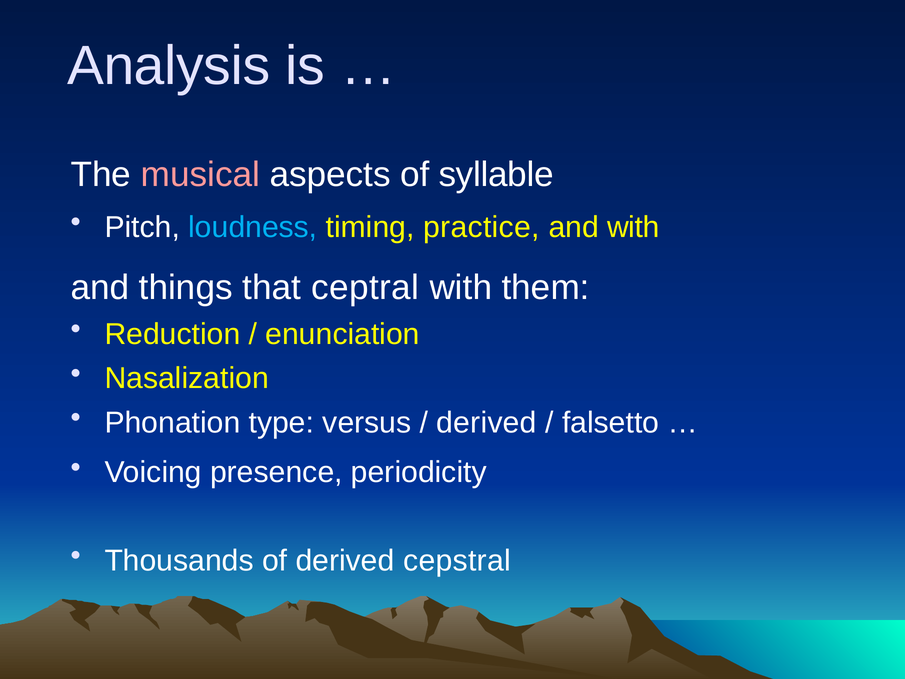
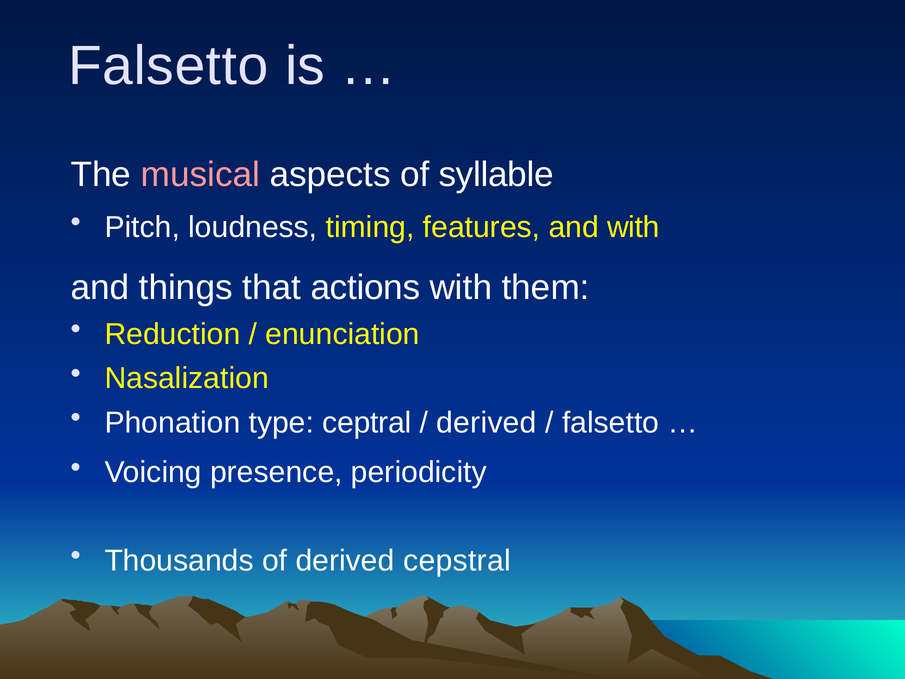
Analysis: Analysis -> Falsetto (168, 66)
loudness colour: light blue -> white (253, 227)
practice: practice -> features (482, 227)
ceptral: ceptral -> actions (365, 287)
versus: versus -> ceptral (367, 422)
